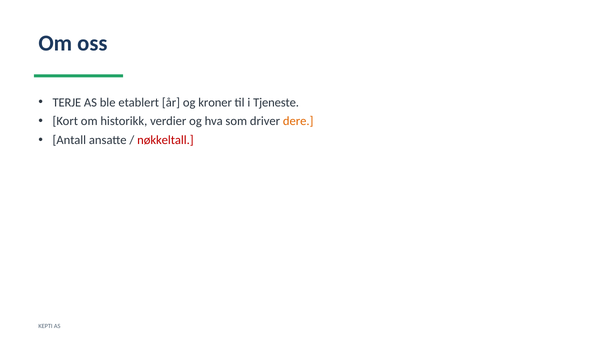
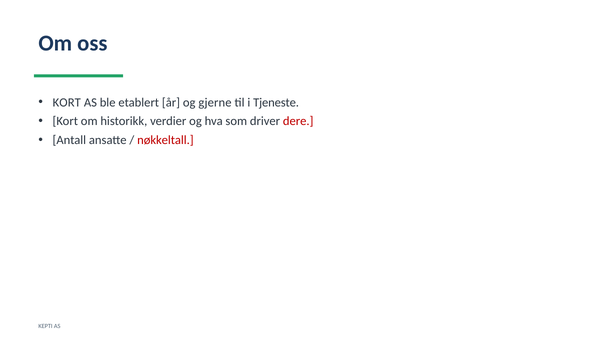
TERJE: TERJE -> KORT (67, 102)
kroner: kroner -> gjerne (215, 102)
dere colour: orange -> red (298, 121)
